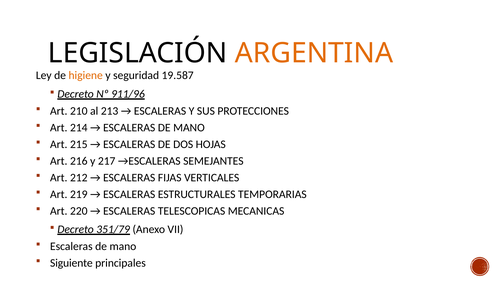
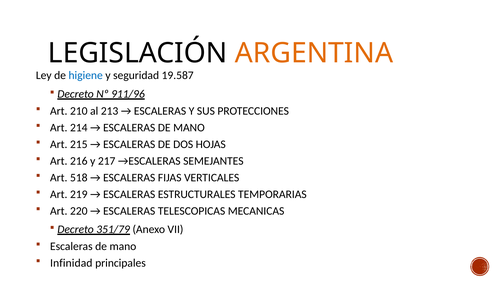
higiene colour: orange -> blue (86, 75)
212: 212 -> 518 (79, 178)
Siguiente: Siguiente -> Infinidad (71, 263)
